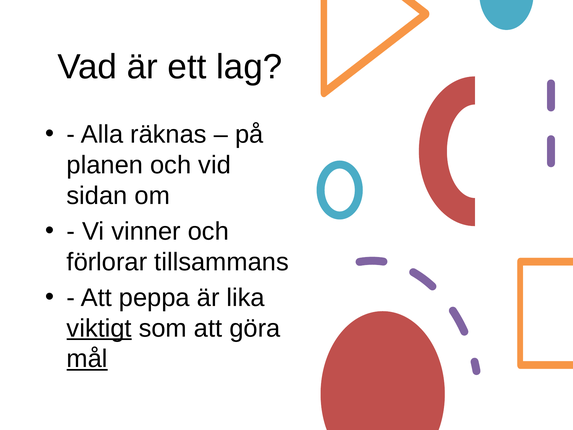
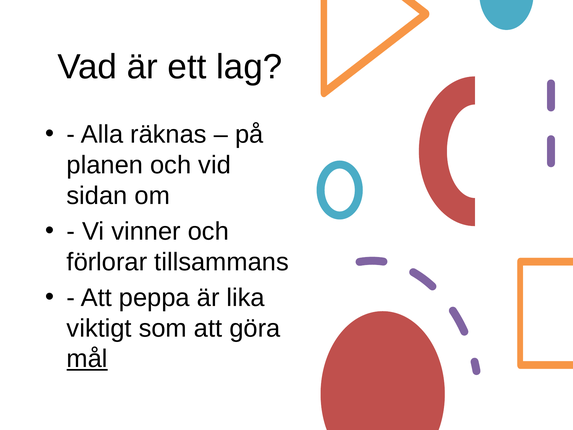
viktigt underline: present -> none (99, 328)
